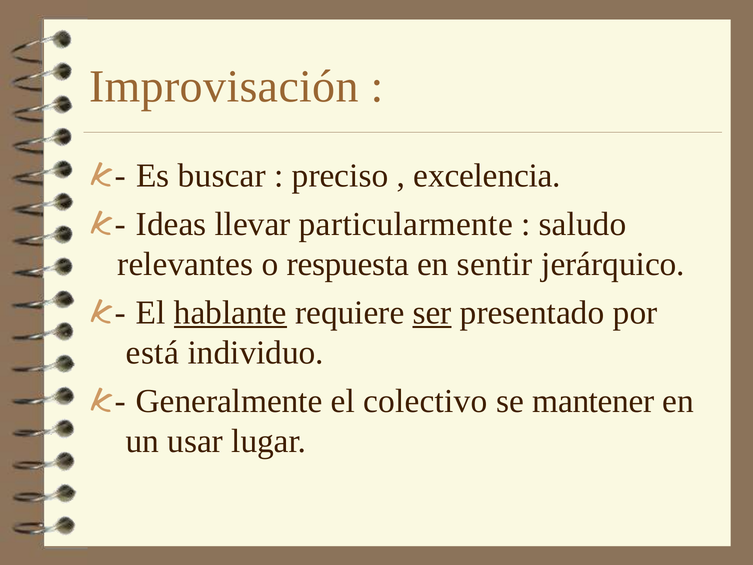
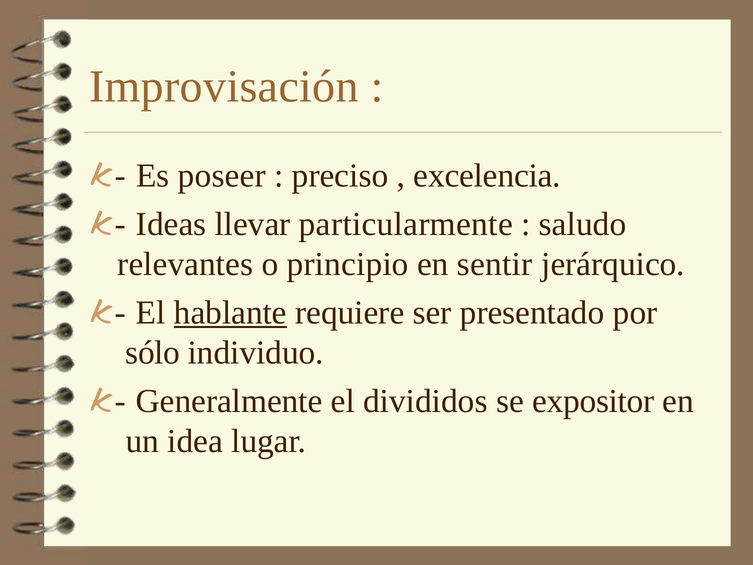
buscar: buscar -> poseer (222, 176)
respuesta: respuesta -> principio (348, 264)
ser underline: present -> none (432, 312)
está: está -> sólo (153, 353)
colectivo: colectivo -> divididos (425, 401)
mantener: mantener -> expositor (593, 401)
usar: usar -> idea (195, 441)
